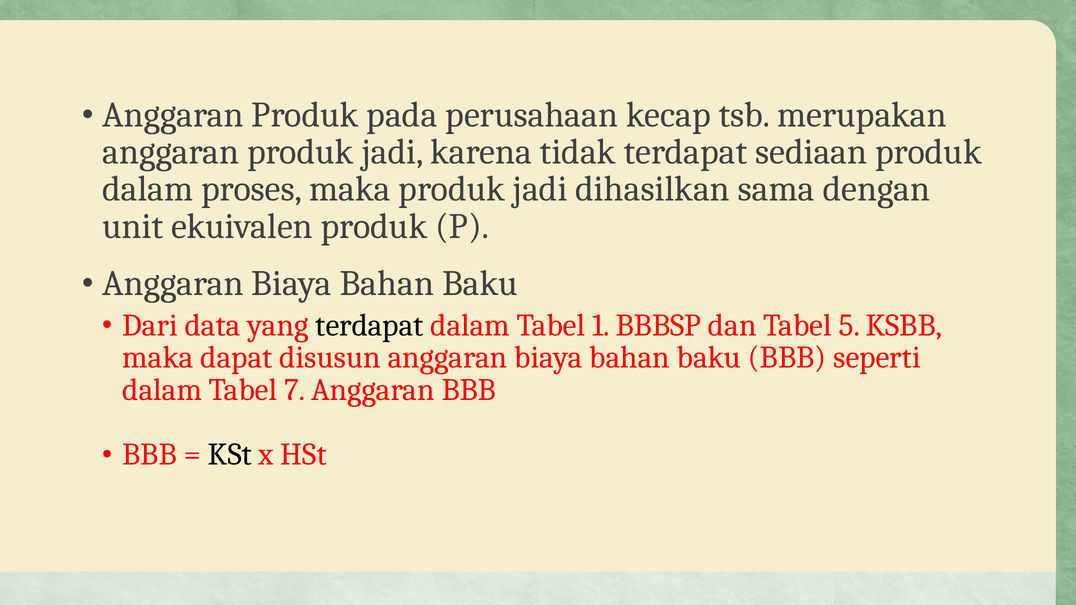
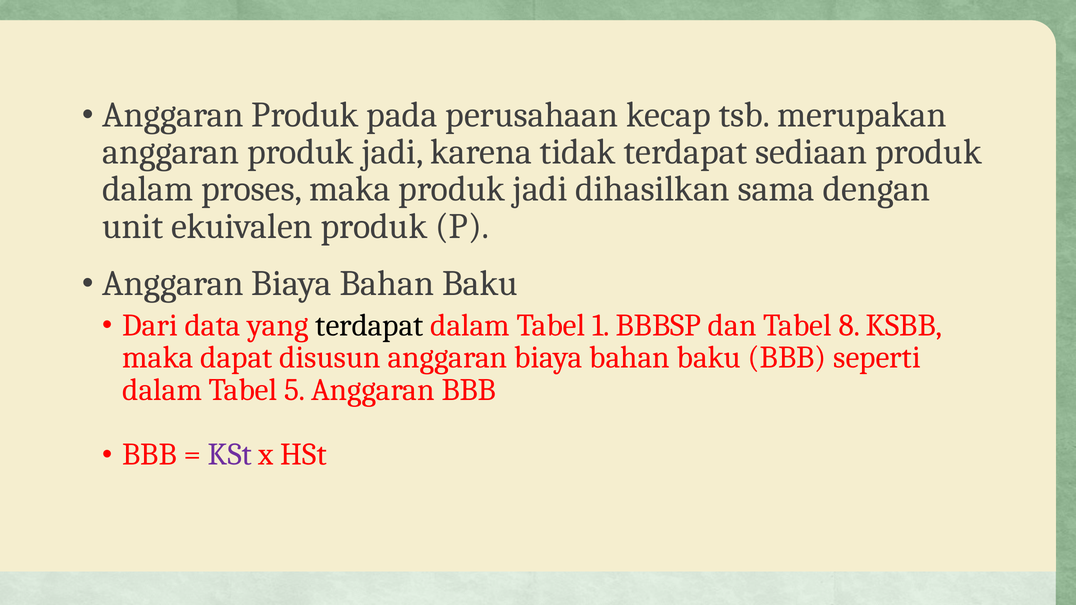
5: 5 -> 8 (849, 325)
7: 7 -> 5 (295, 390)
KSt colour: black -> purple (230, 455)
